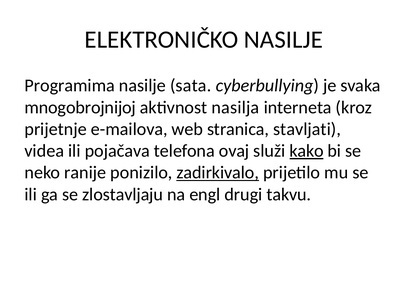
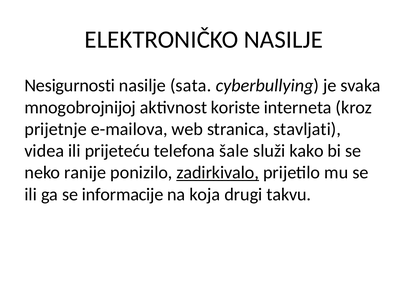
Programima: Programima -> Nesigurnosti (70, 86)
nasilja: nasilja -> koriste (236, 107)
pojačava: pojačava -> prijeteću (117, 151)
ovaj: ovaj -> šale (234, 151)
kako underline: present -> none (307, 151)
zlostavljaju: zlostavljaju -> informacije (123, 194)
engl: engl -> koja (205, 194)
